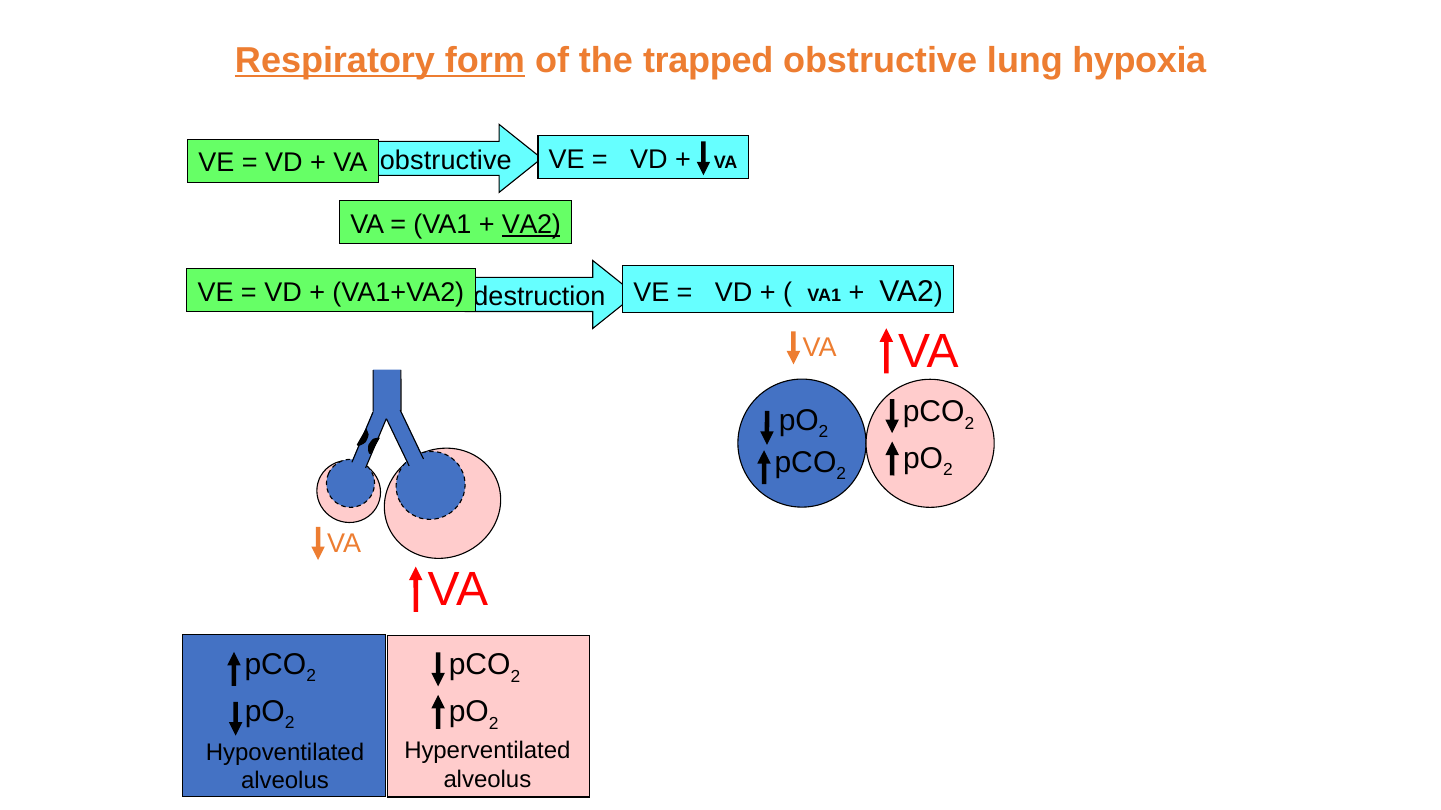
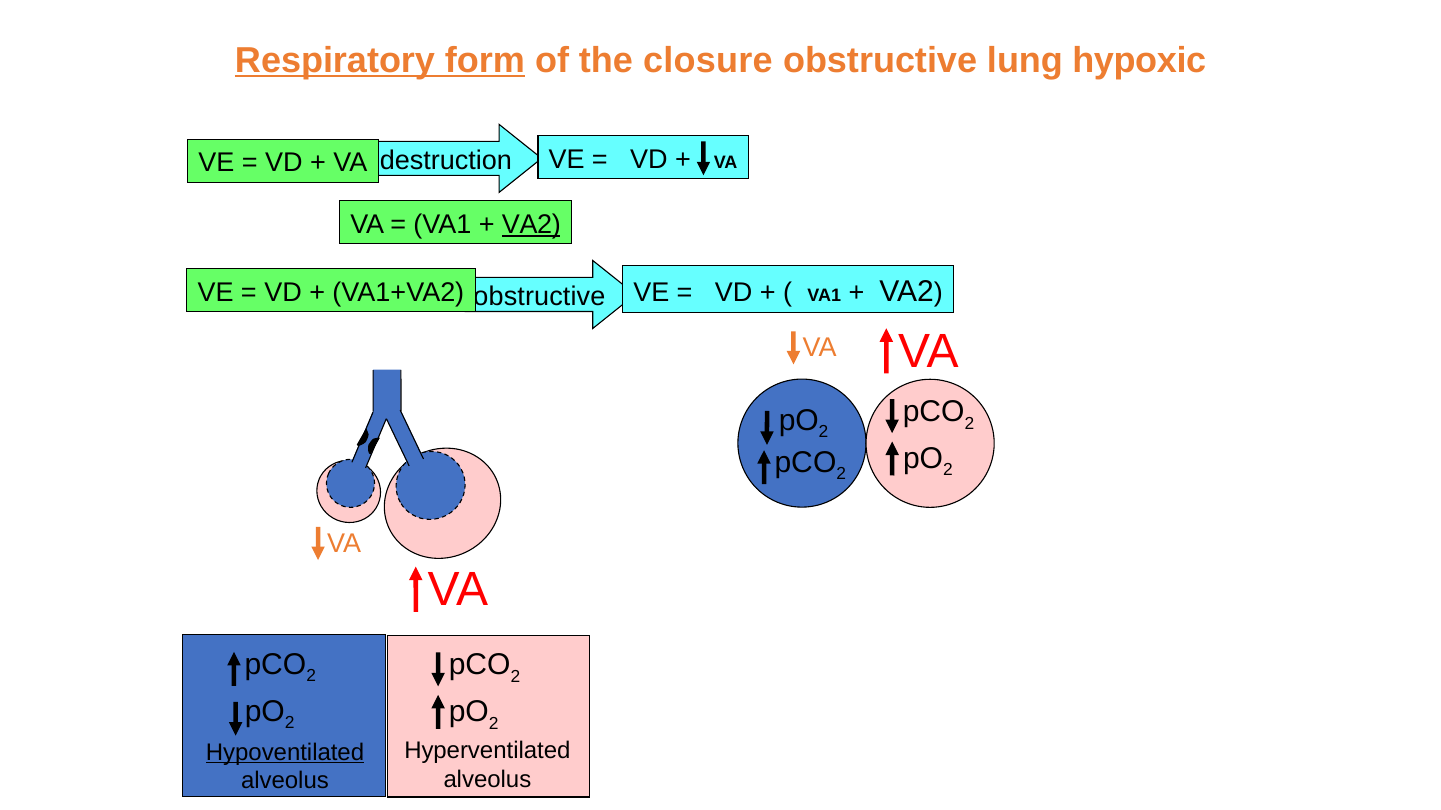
trapped: trapped -> closure (708, 60)
hypoxia: hypoxia -> hypoxic (1139, 60)
obstructive: obstructive -> destruction (446, 160)
destruction: destruction -> obstructive (539, 297)
Hypoventilated underline: none -> present (285, 753)
